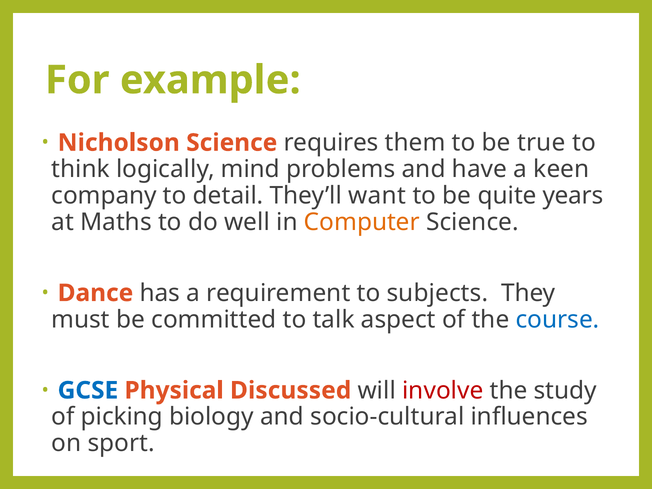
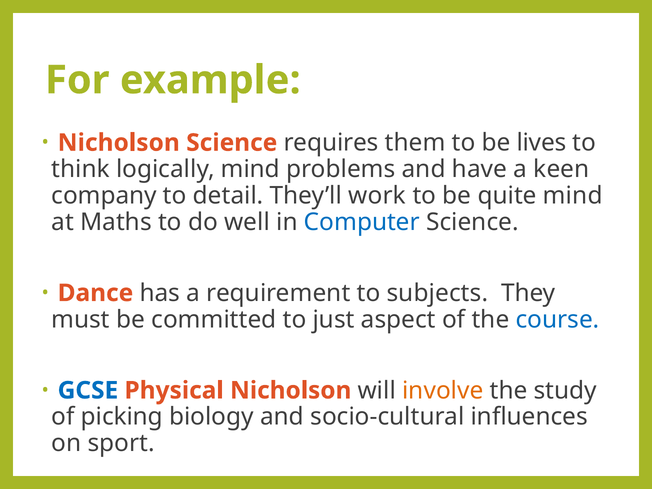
true: true -> lives (542, 143)
want: want -> work (377, 196)
quite years: years -> mind (573, 196)
Computer colour: orange -> blue (362, 222)
talk: talk -> just (334, 319)
Physical Discussed: Discussed -> Nicholson (291, 390)
involve colour: red -> orange (443, 390)
